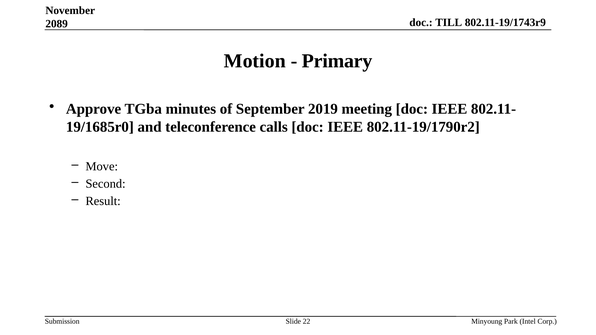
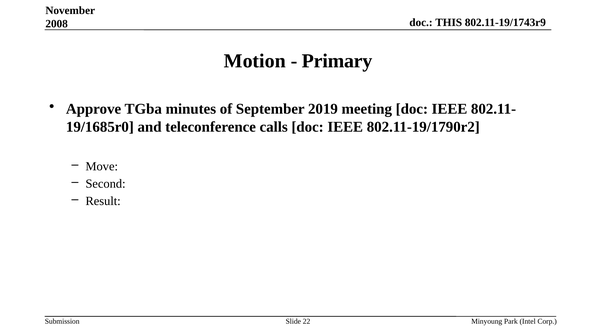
TILL: TILL -> THIS (449, 22)
2089: 2089 -> 2008 (57, 24)
